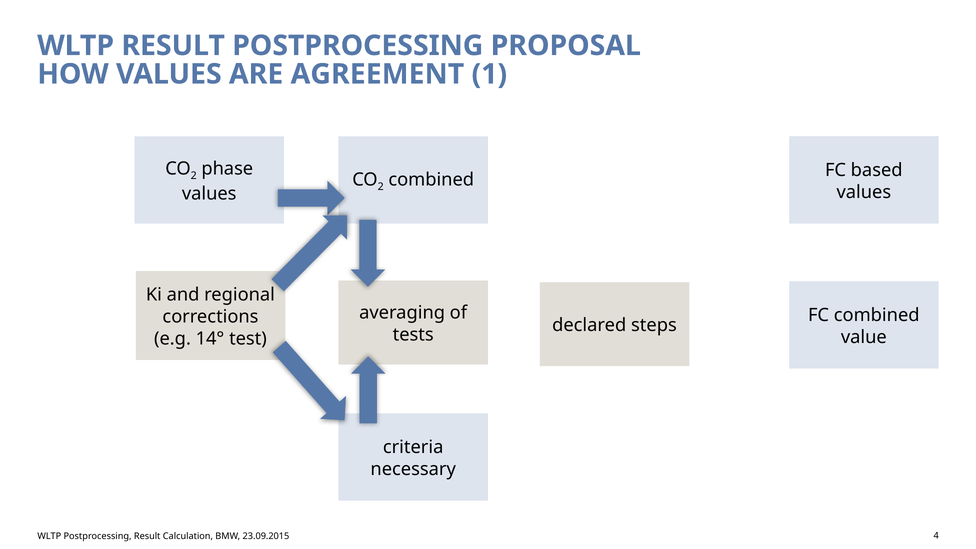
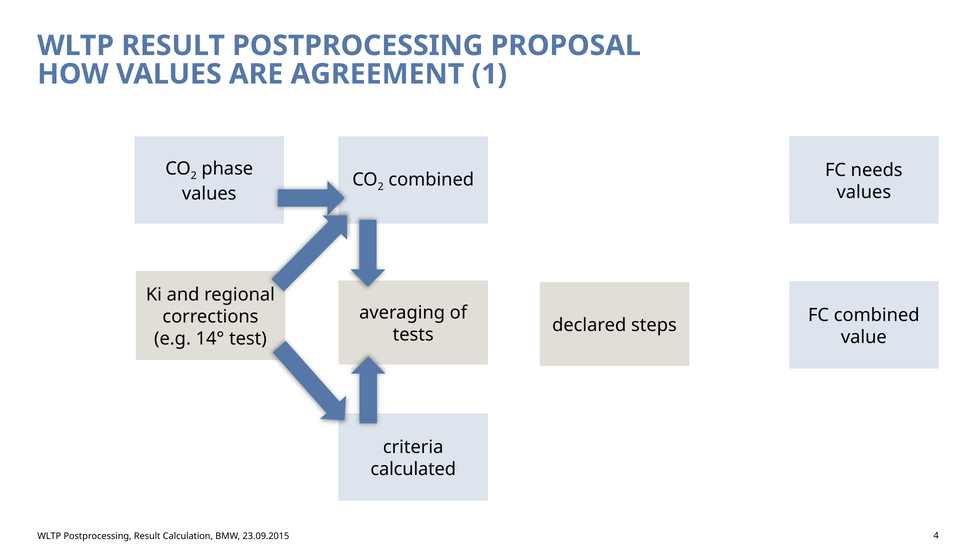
based: based -> needs (877, 170)
necessary: necessary -> calculated (413, 469)
